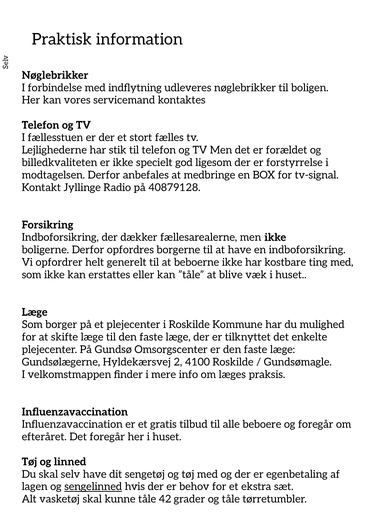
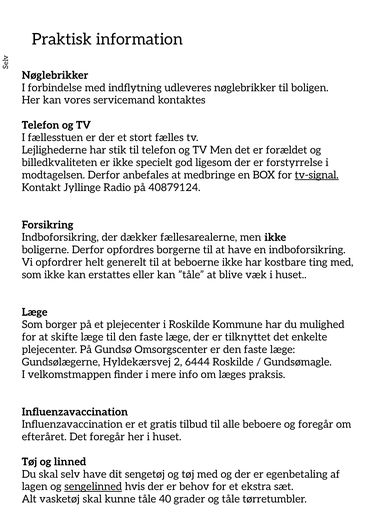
tv-signal underline: none -> present (317, 175)
40879128: 40879128 -> 40879124 (174, 187)
4100: 4100 -> 6444 (197, 362)
42: 42 -> 40 (165, 499)
